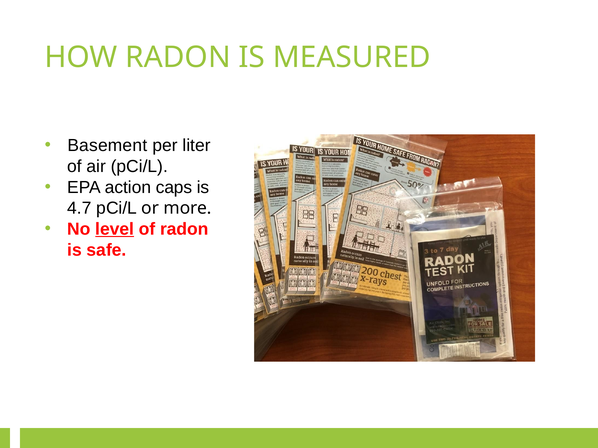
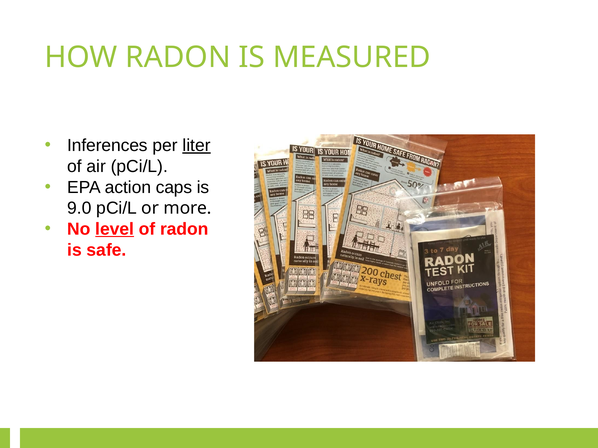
Basement: Basement -> Inferences (107, 146)
liter underline: none -> present (197, 146)
4.7: 4.7 -> 9.0 (79, 208)
